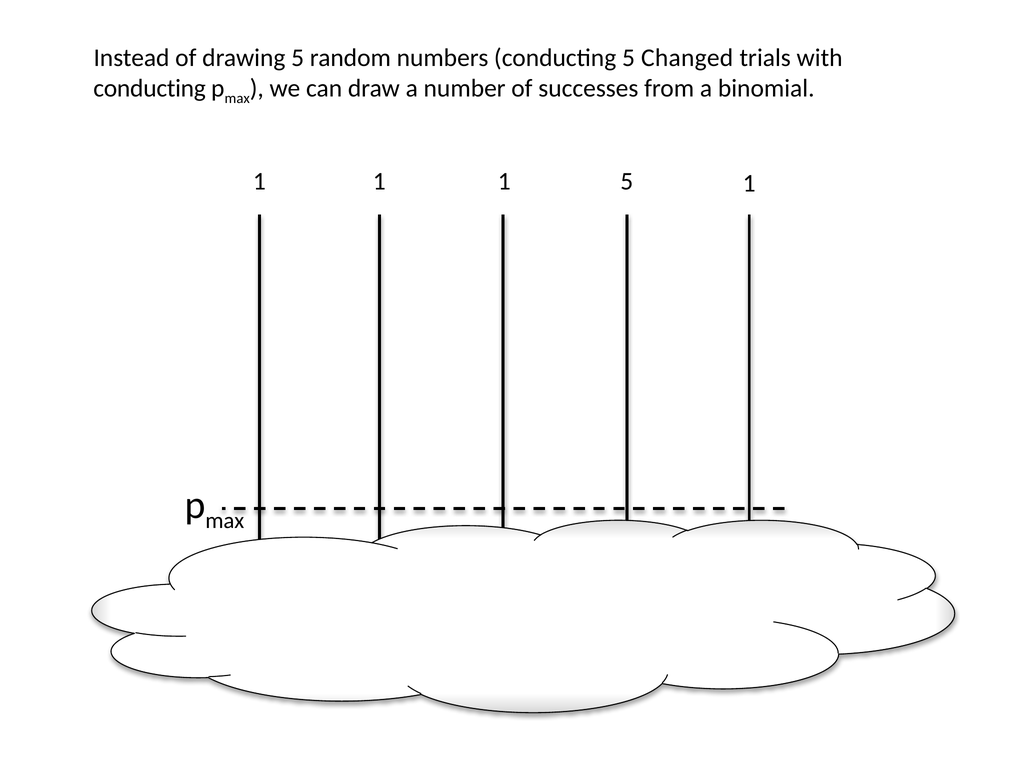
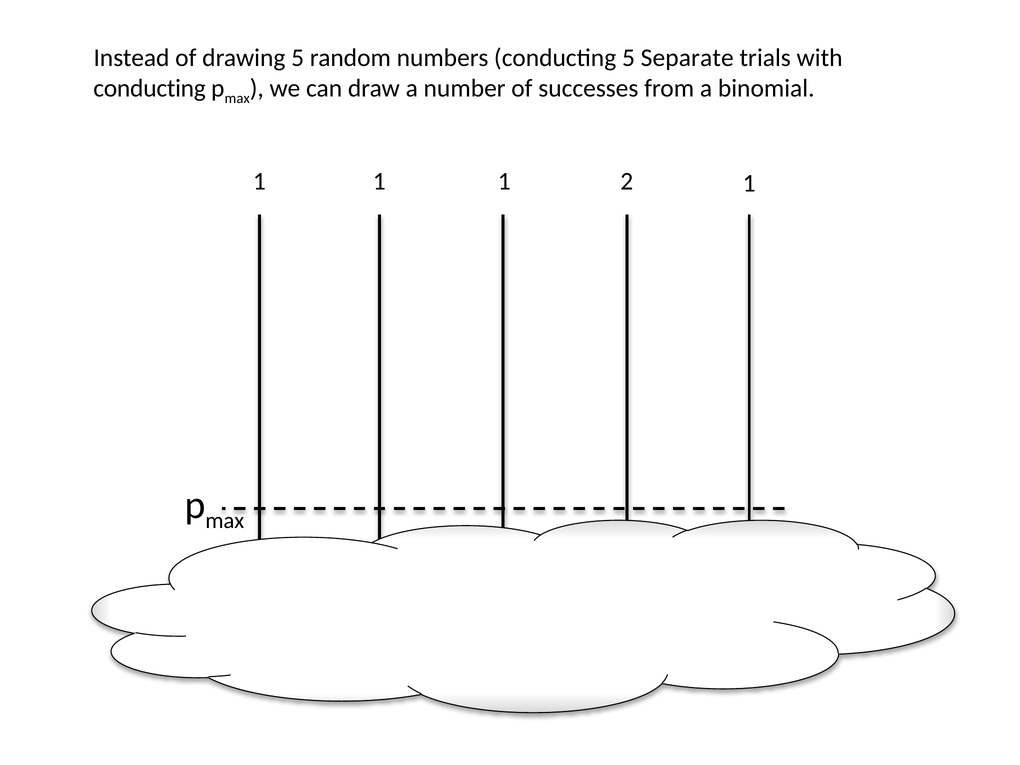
Changed: Changed -> Separate (687, 58)
1 5: 5 -> 2 (627, 181)
